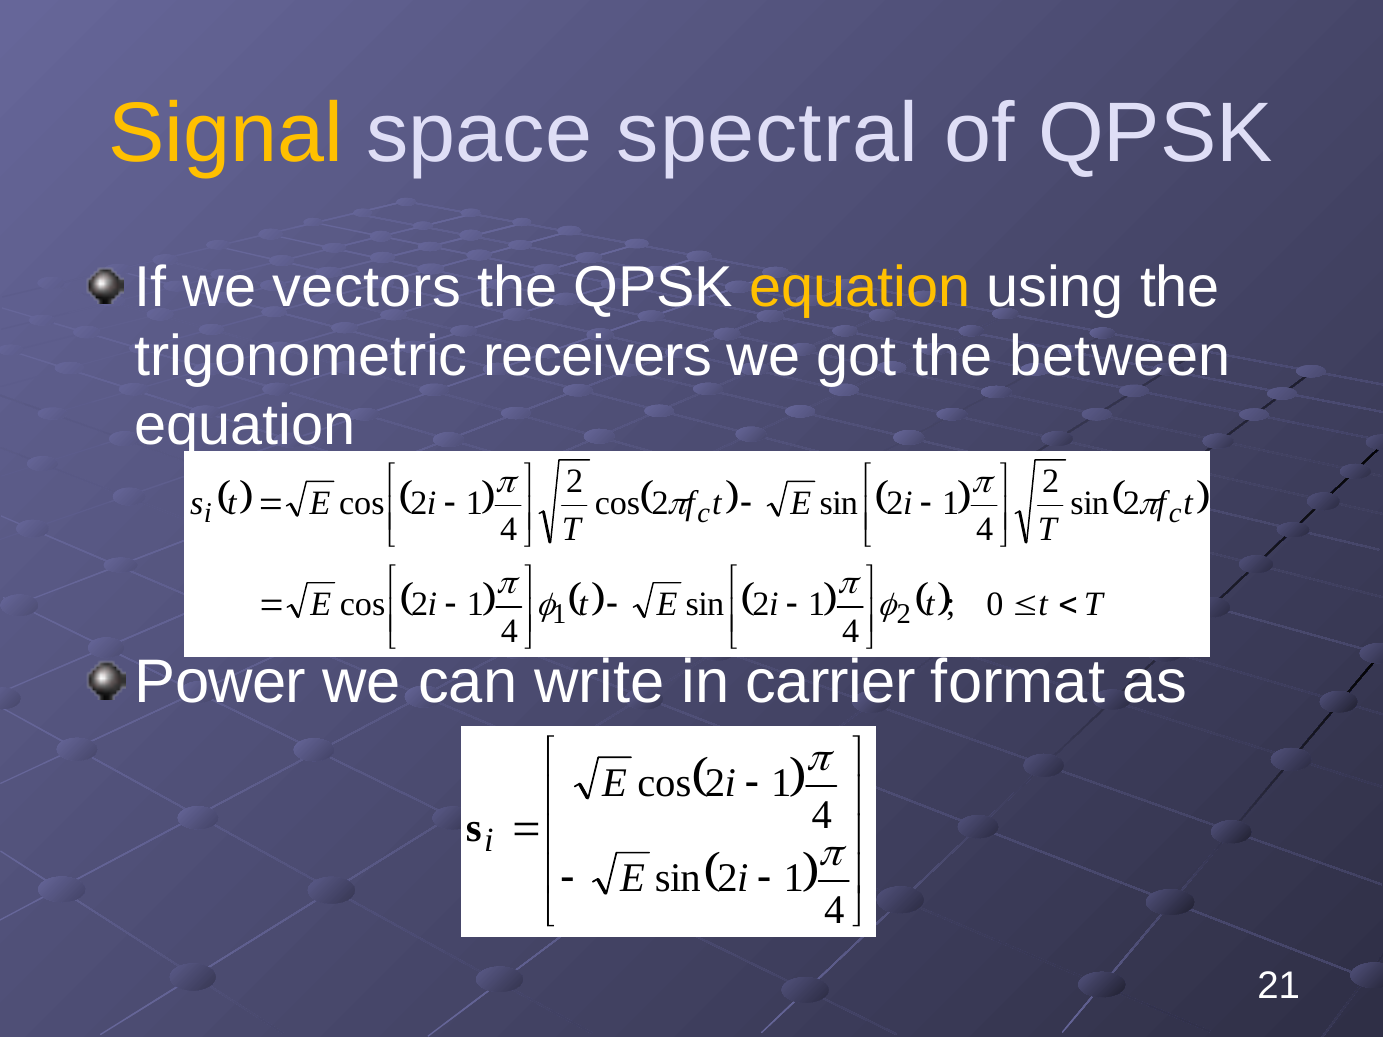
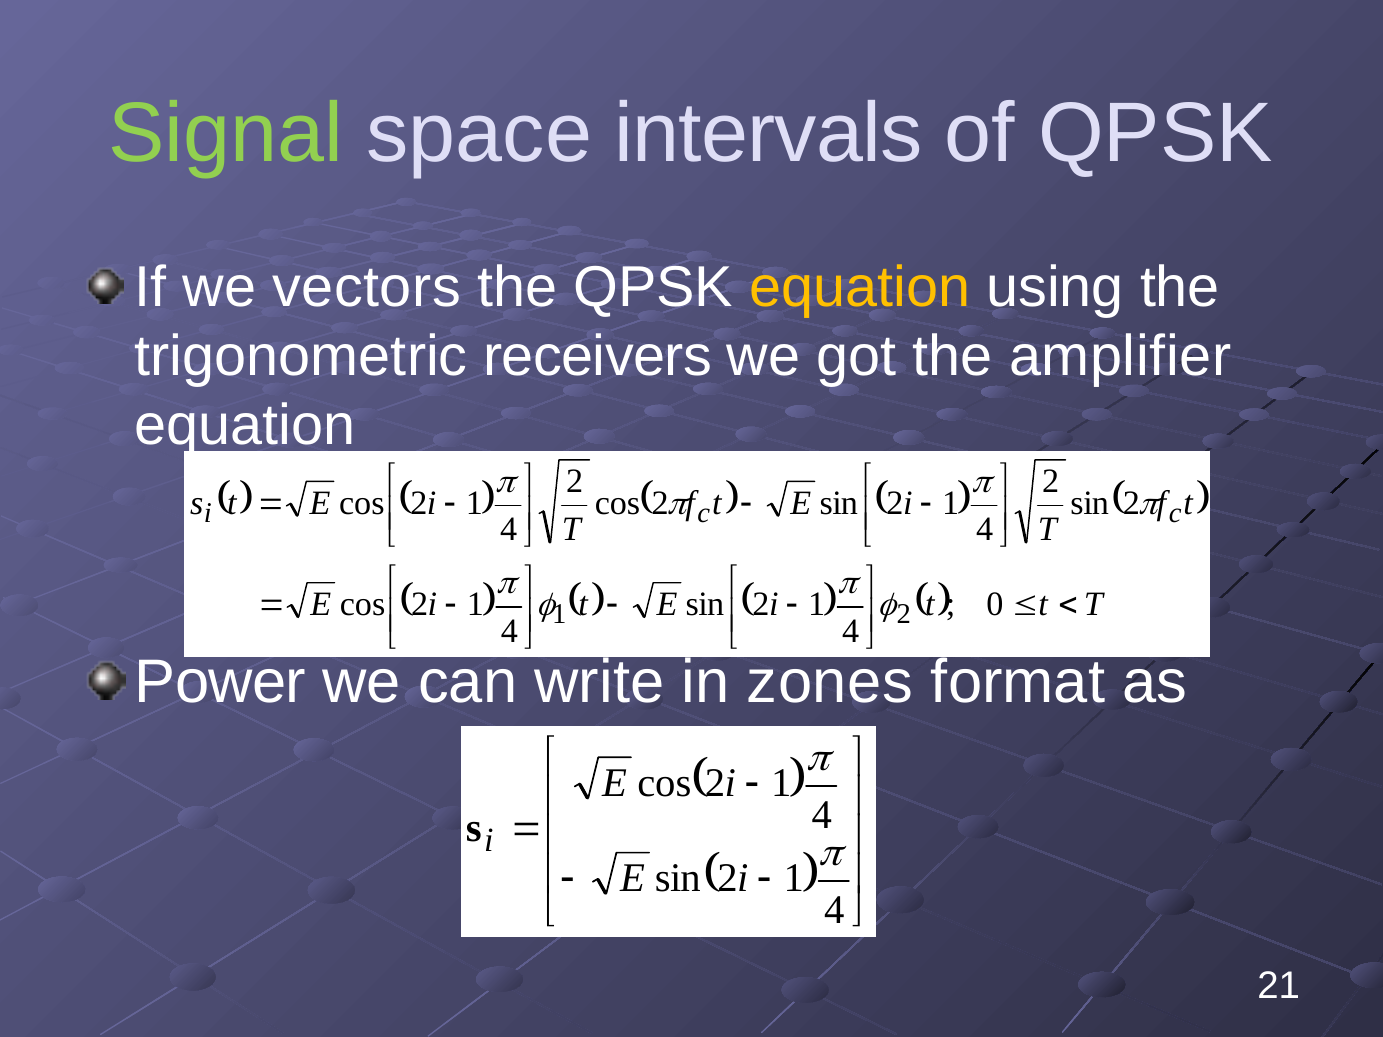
Signal colour: yellow -> light green (226, 134)
spectral: spectral -> intervals (769, 134)
between: between -> amplifier (1120, 357)
carrier: carrier -> zones (830, 682)
